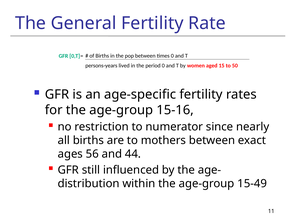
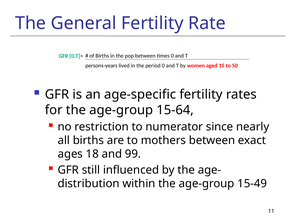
15-16: 15-16 -> 15-64 (175, 110)
56: 56 -> 18 (92, 154)
44: 44 -> 99 (133, 154)
